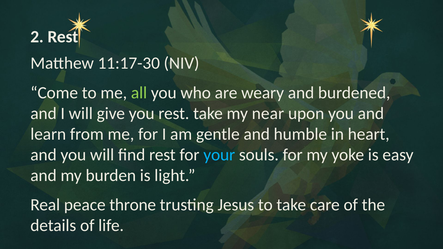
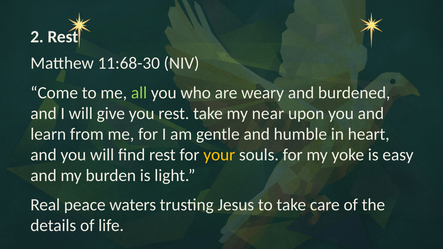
11:17-30: 11:17-30 -> 11:68-30 (129, 63)
your colour: light blue -> yellow (219, 155)
throne: throne -> waters (133, 205)
